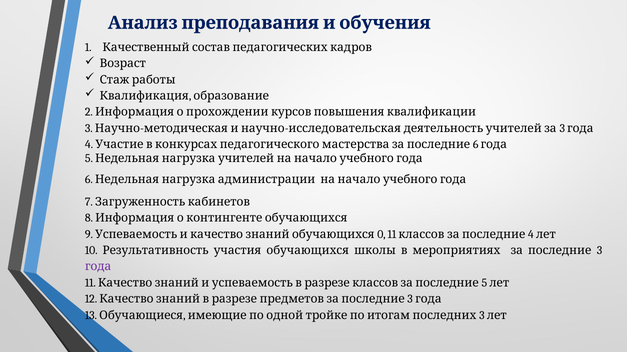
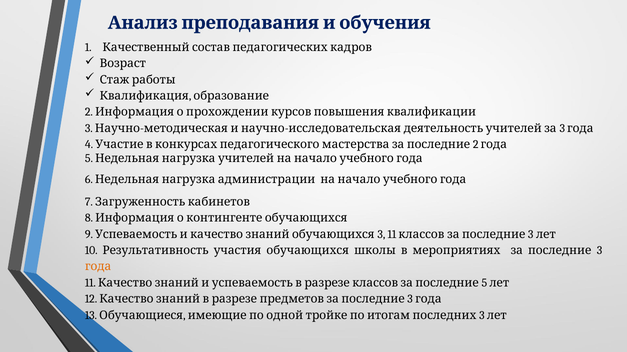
4 6: 6 -> 2 (476, 145)
9 0: 0 -> 3 (381, 235)
классов 4: 4 -> 3 (531, 235)
года colour: purple -> orange (98, 267)
